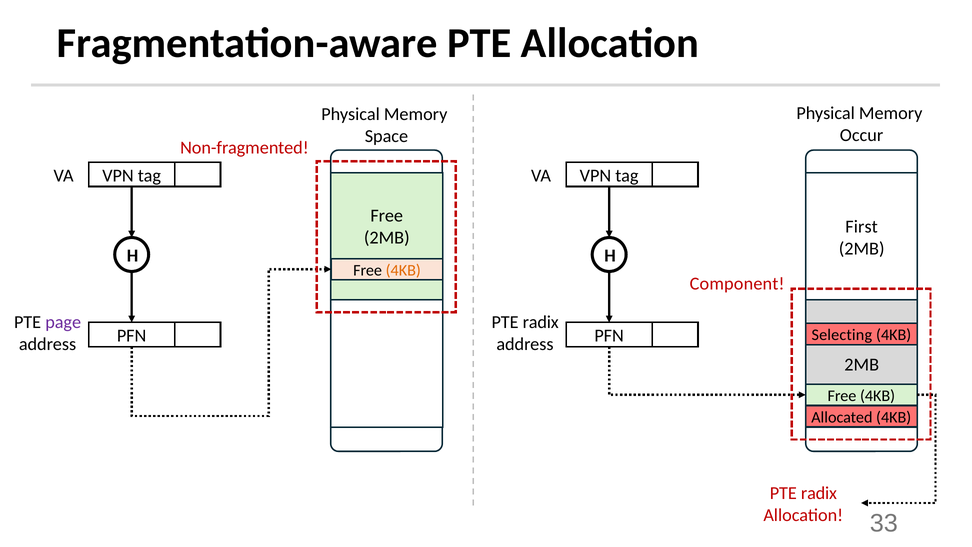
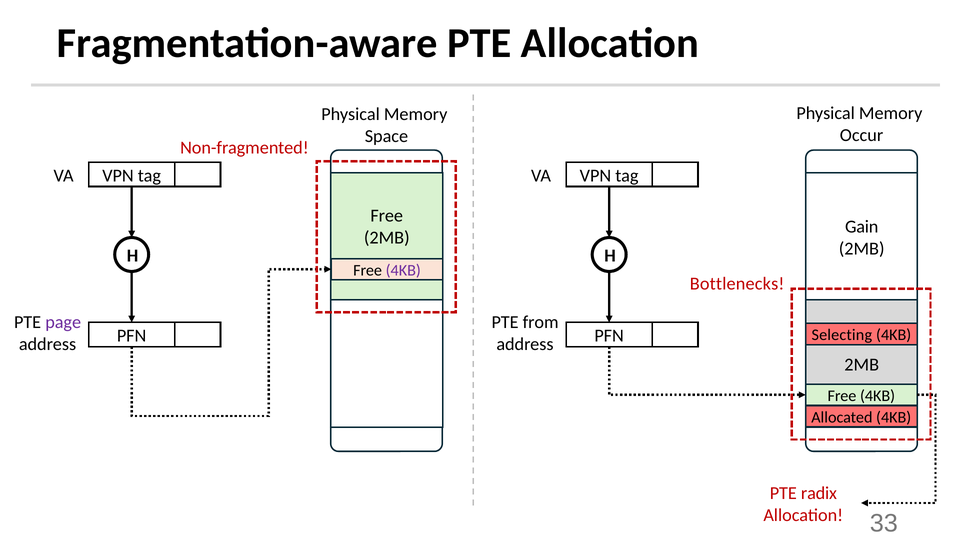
First: First -> Gain (862, 227)
4KB colour: orange -> purple (403, 270)
Component: Component -> Bottlenecks (737, 284)
radix: radix -> from (541, 322)
